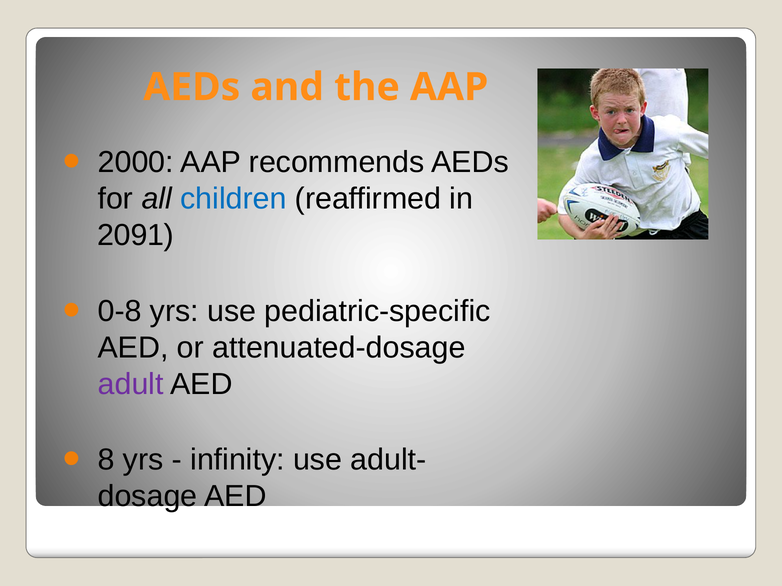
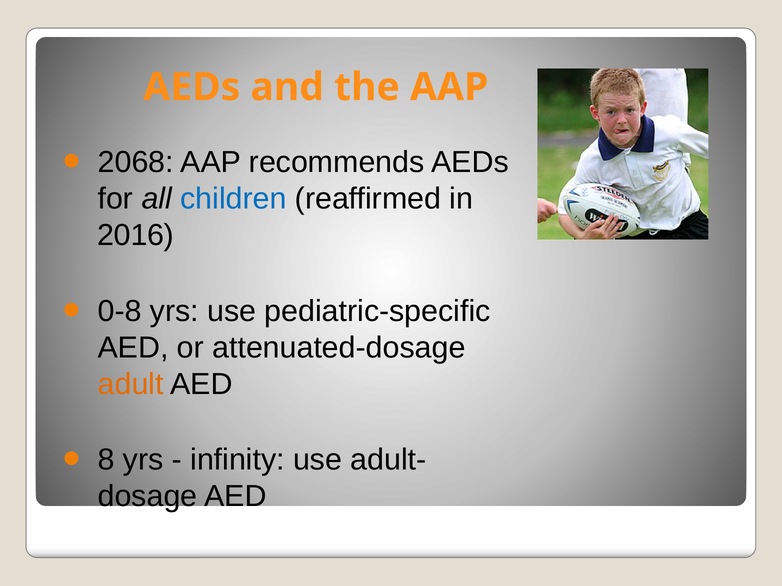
2000: 2000 -> 2068 (136, 163)
2091: 2091 -> 2016 (136, 236)
adult colour: purple -> orange (131, 384)
